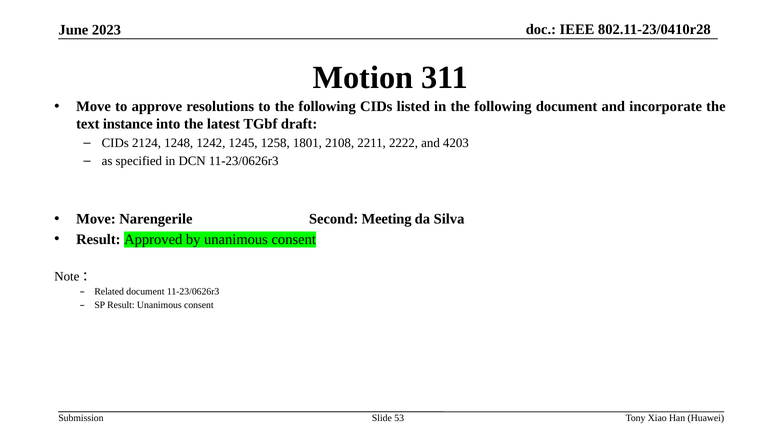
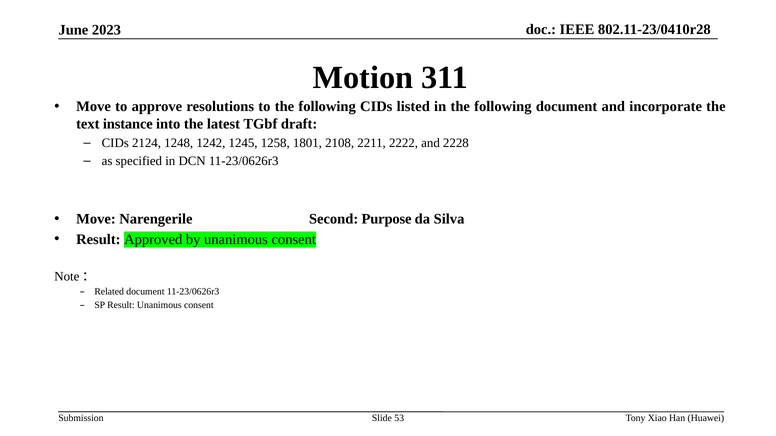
4203: 4203 -> 2228 (456, 143)
Meeting: Meeting -> Purpose (387, 219)
